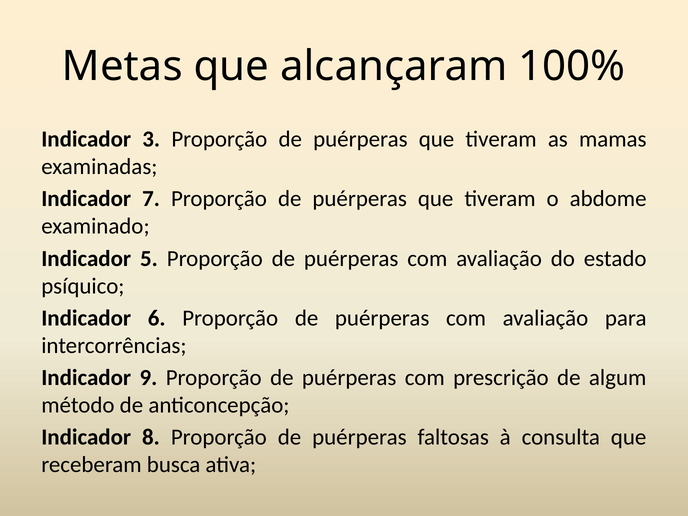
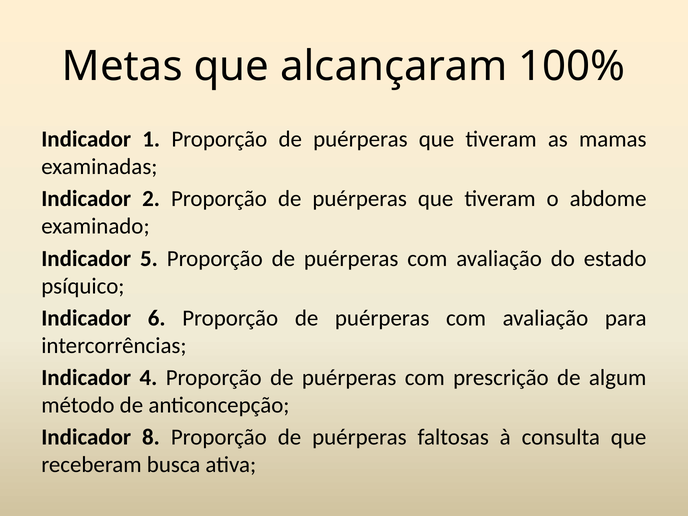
3: 3 -> 1 (151, 139)
7: 7 -> 2 (151, 199)
9: 9 -> 4 (148, 378)
